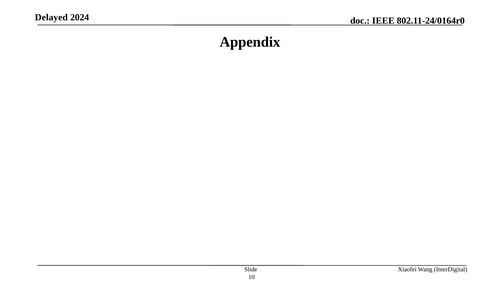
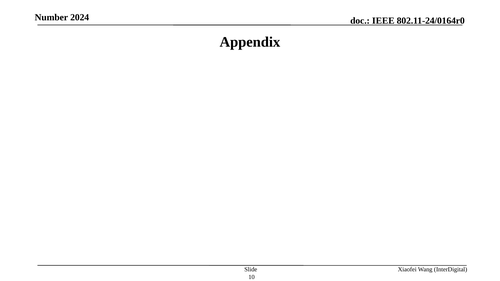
Delayed: Delayed -> Number (51, 17)
